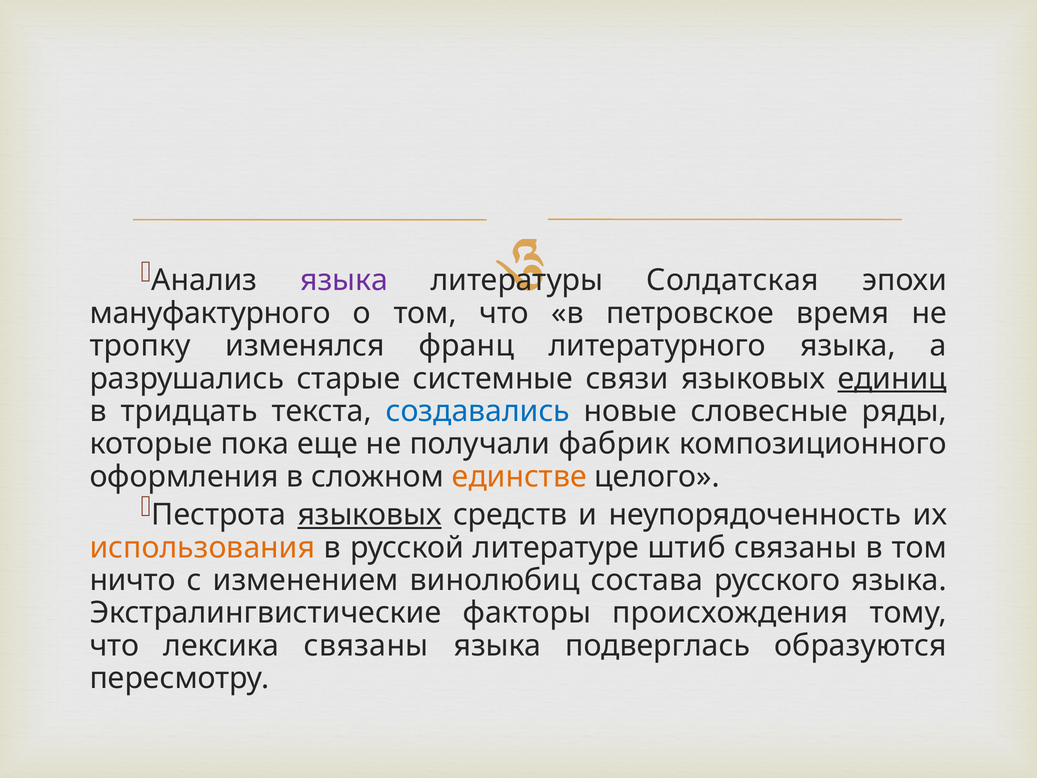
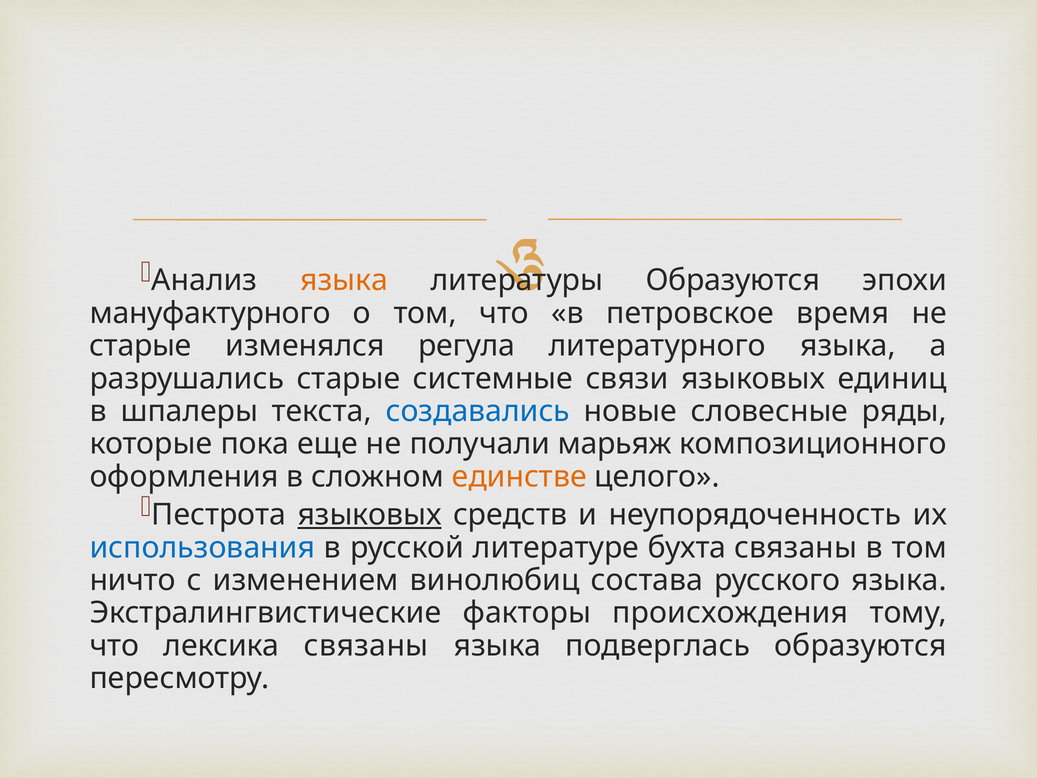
языка colour: purple -> orange (344, 280)
Солдатская: Солдатская -> Образуются (733, 280)
тропку: тропку -> старые (140, 346)
франц: франц -> регула (467, 346)
единиц underline: present -> none (892, 378)
тридцать: тридцать -> шпалеры (189, 411)
фабрик: фабрик -> марьяж (615, 444)
использования colour: orange -> blue (202, 547)
штиб: штиб -> бухта (687, 547)
